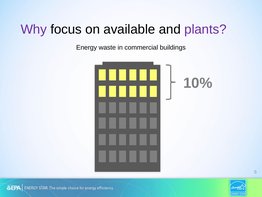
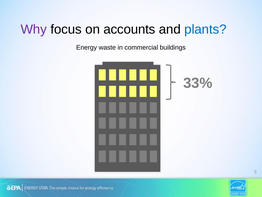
available: available -> accounts (129, 29)
plants colour: purple -> blue (205, 29)
10%: 10% -> 33% (198, 83)
